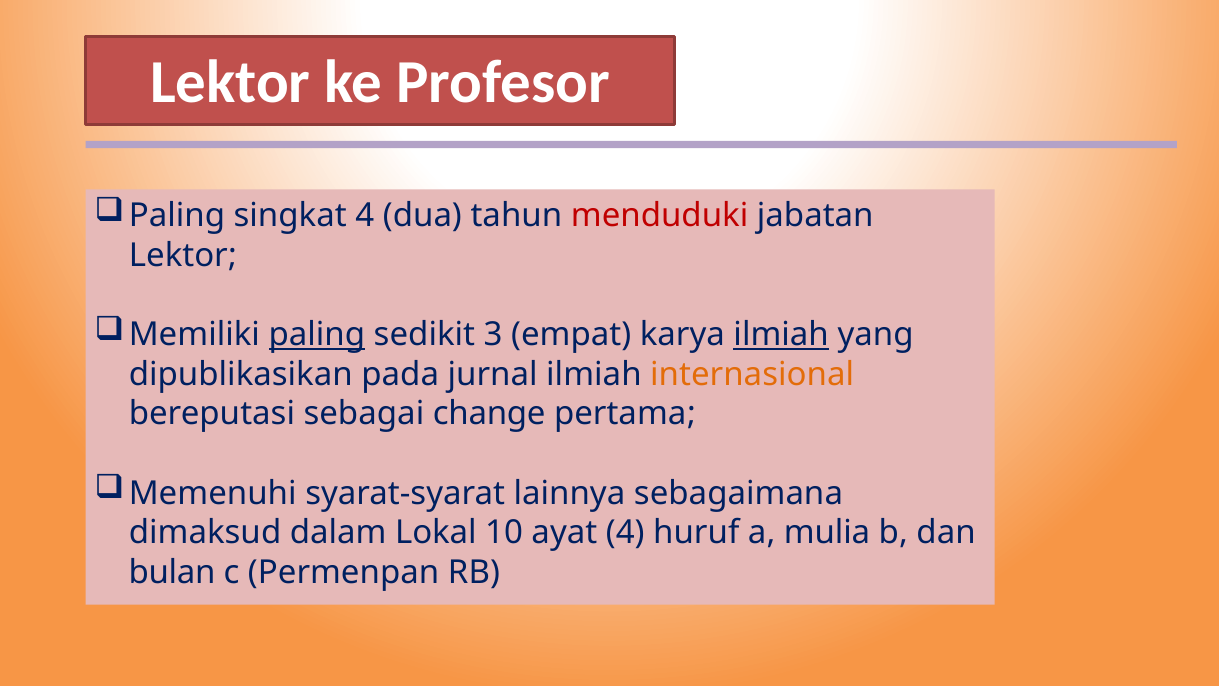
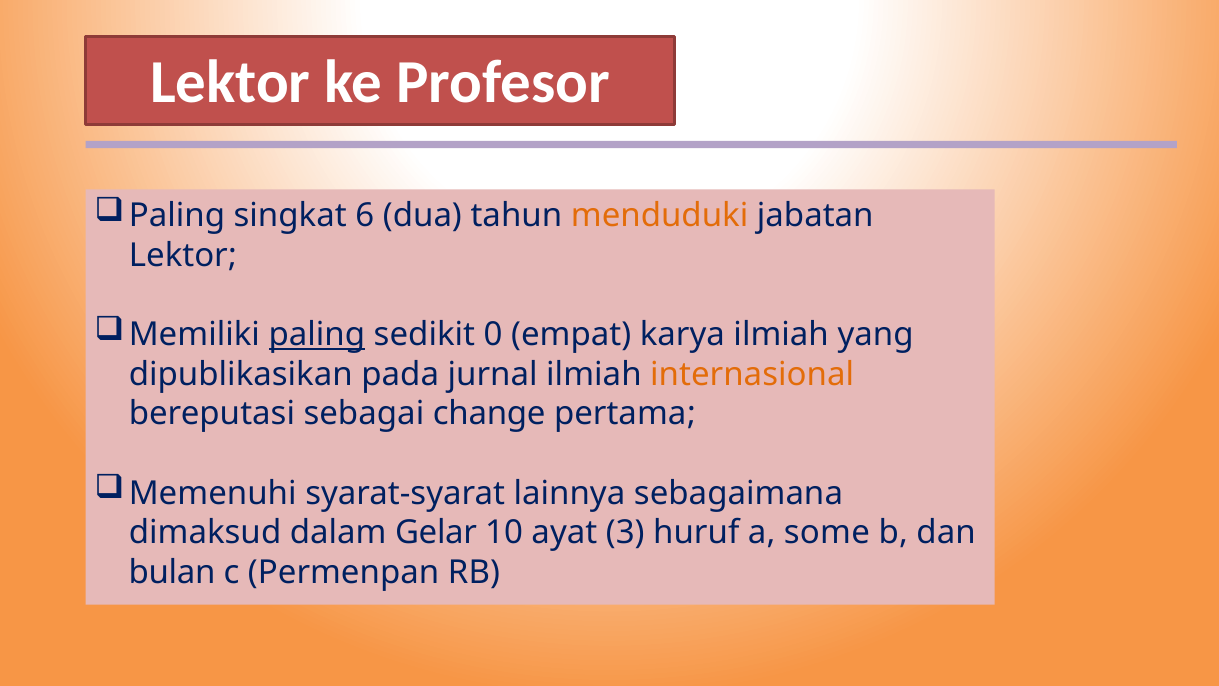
singkat 4: 4 -> 6 (365, 216)
menduduki colour: red -> orange (660, 216)
3: 3 -> 0 (493, 335)
ilmiah underline: present -> none (781, 335)
Lokal: Lokal -> Gelar (436, 533)
ayat 4: 4 -> 3 (625, 533)
mulia: mulia -> some (827, 533)
